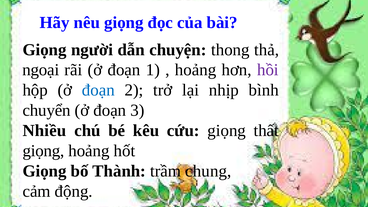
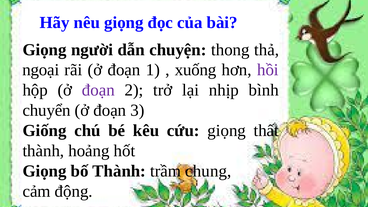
hoảng: hoảng -> xuống (196, 70)
đoạn colour: blue -> purple (98, 90)
Nhiều: Nhiều -> Giống (45, 131)
giọng: giọng -> thành (43, 151)
